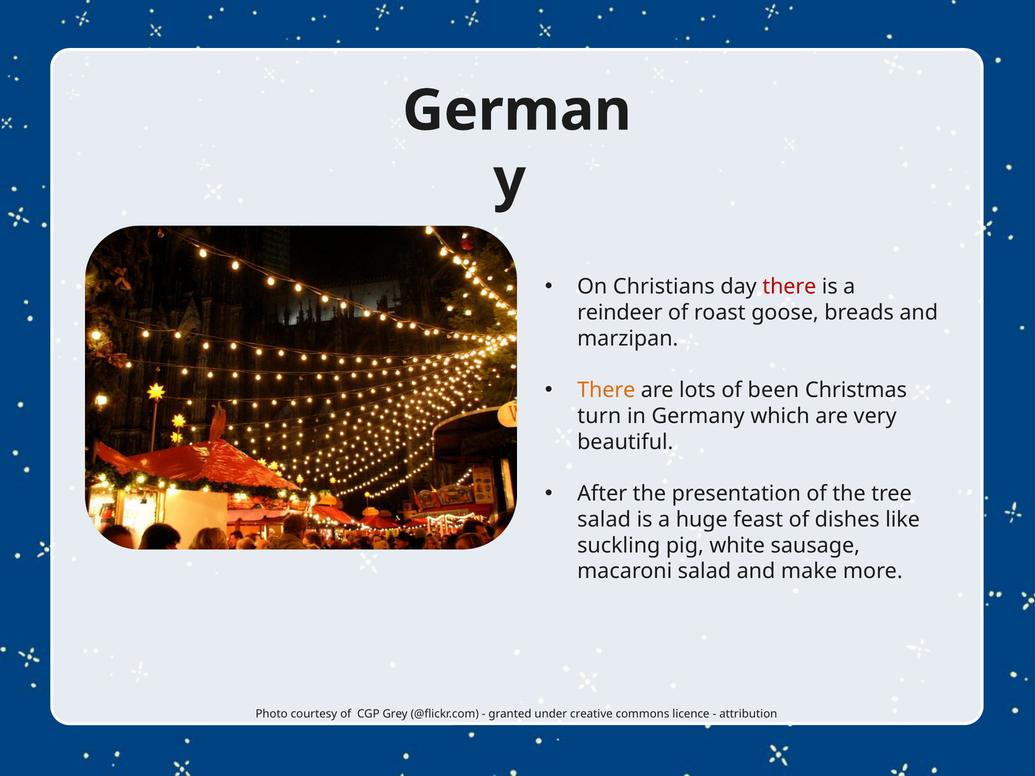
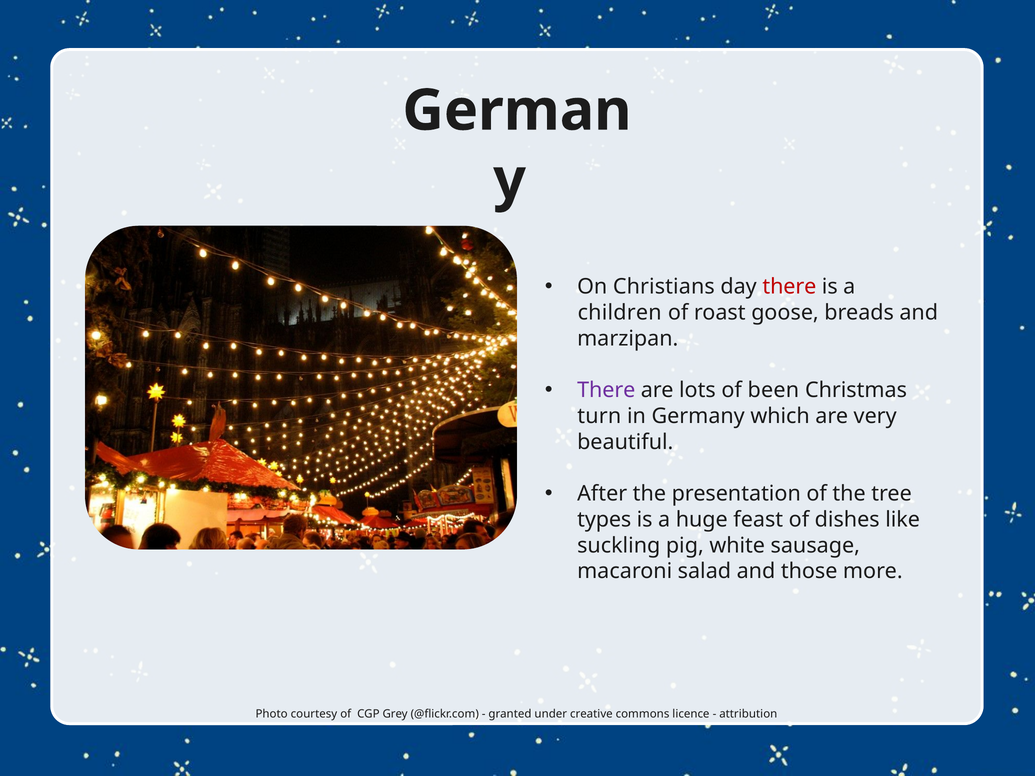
reindeer: reindeer -> children (620, 313)
There colour: orange -> purple (606, 390)
salad: salad -> types (604, 520)
make: make -> those (809, 572)
